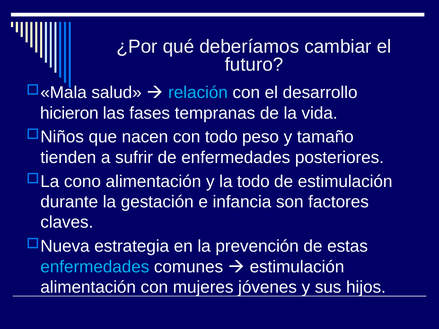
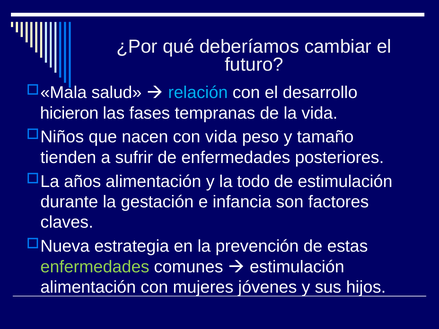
con todo: todo -> vida (221, 137)
cono: cono -> años (82, 182)
enfermedades colour: light blue -> light green (95, 267)
